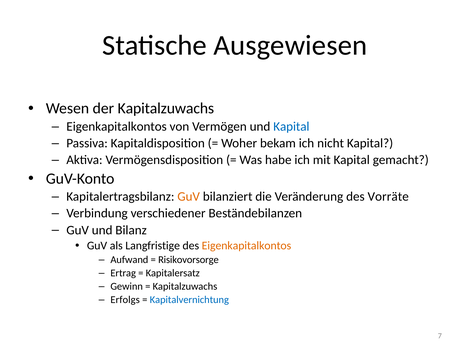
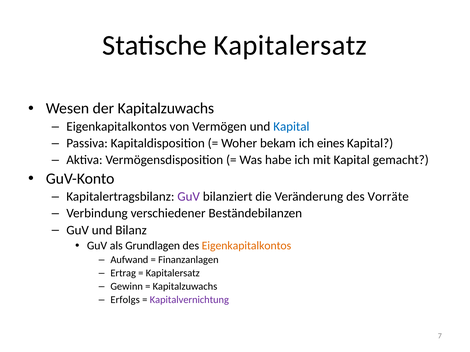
Statische Ausgewiesen: Ausgewiesen -> Kapitalersatz (290, 45)
nicht: nicht -> eines (331, 143)
GuV colour: orange -> purple (189, 197)
Langfristige: Langfristige -> Grundlagen (153, 246)
Risikovorsorge: Risikovorsorge -> Finanzanlagen (188, 260)
Kapitalvernichtung colour: blue -> purple (189, 300)
